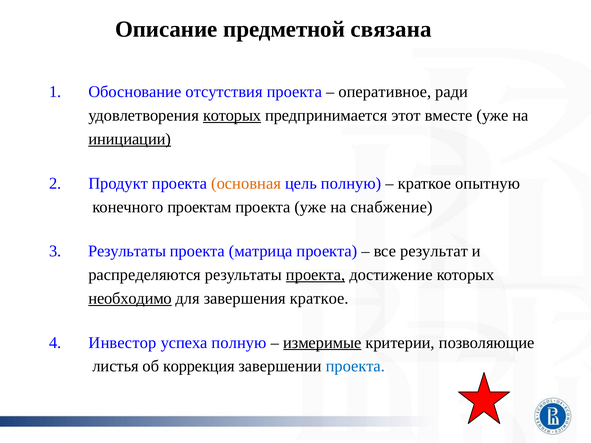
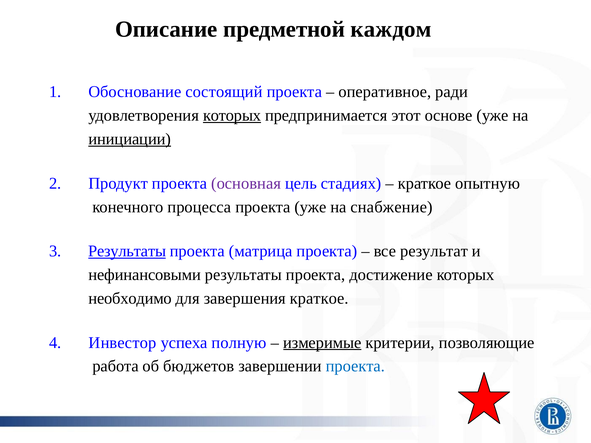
связана: связана -> каждом (391, 29)
отсутствия: отсутствия -> состоящий (224, 92)
вместе: вместе -> основе (449, 116)
основная colour: orange -> purple (246, 183)
цель полную: полную -> стадиях (351, 183)
проектам: проектам -> процесса (199, 207)
Результаты underline: none -> present (127, 251)
распределяются: распределяются -> нефинансовыми (145, 275)
проекта underline: present -> none (316, 275)
необходимо underline: present -> none (130, 299)
листья: листья -> работа (116, 366)
коррекция: коррекция -> бюджетов (199, 366)
